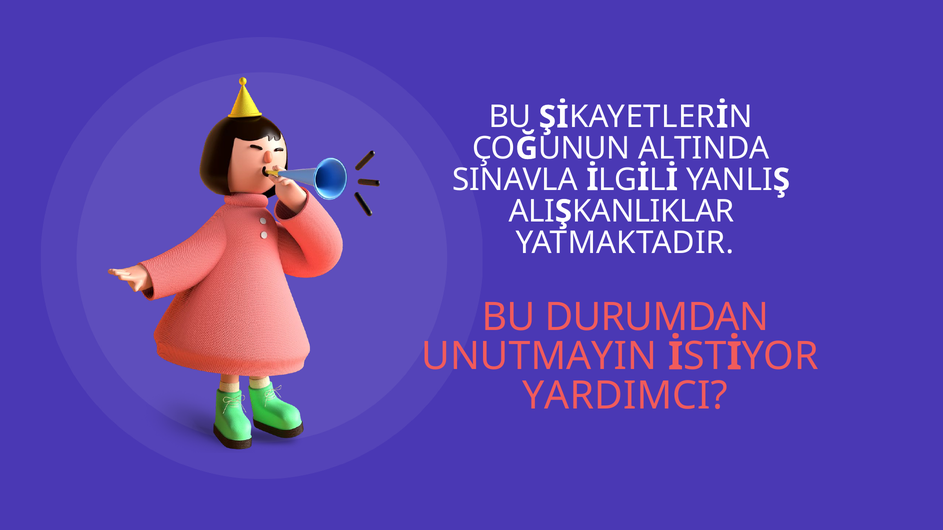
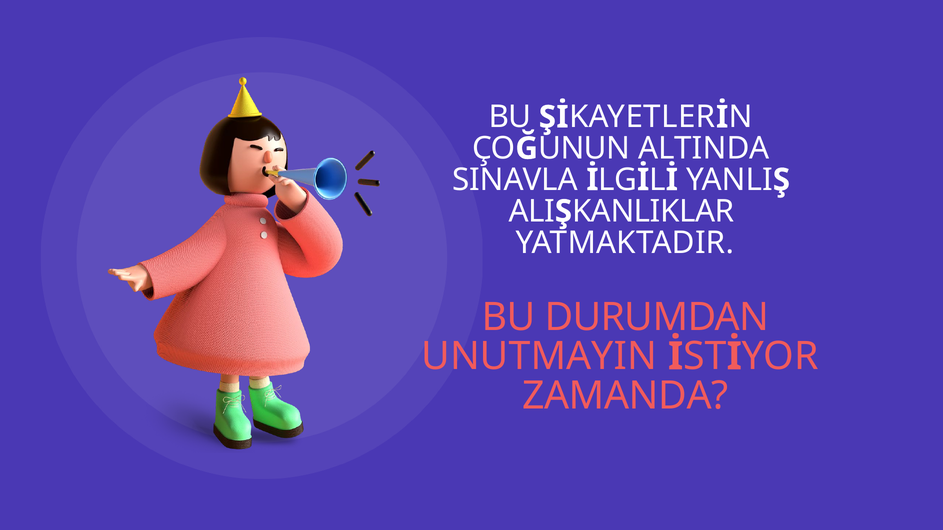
YARDIMCI: YARDIMCI -> ZAMANDA (625, 396)
